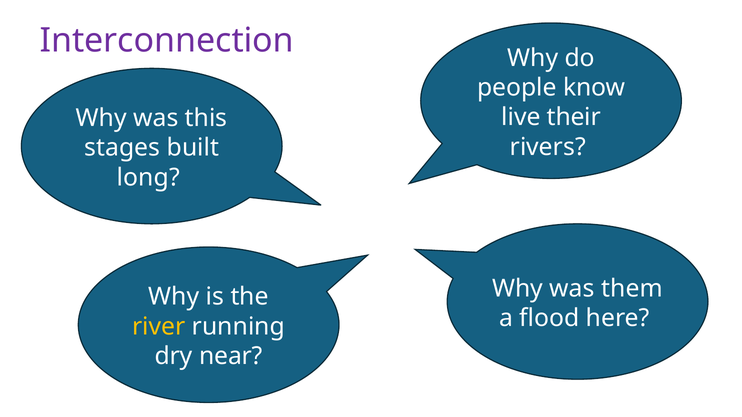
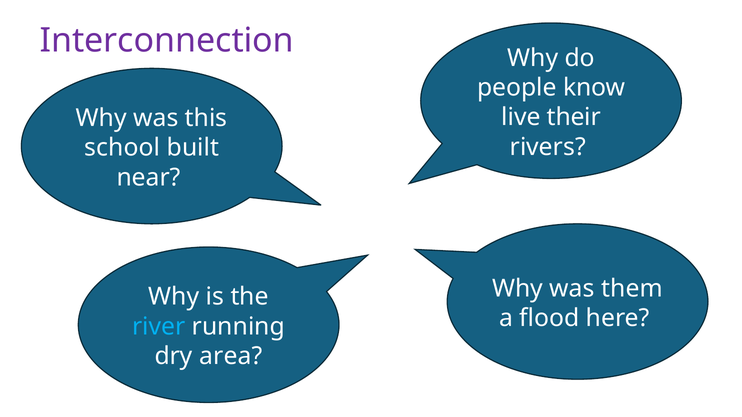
stages: stages -> school (122, 148)
long: long -> near (149, 178)
river colour: yellow -> light blue (159, 327)
near: near -> area (231, 356)
